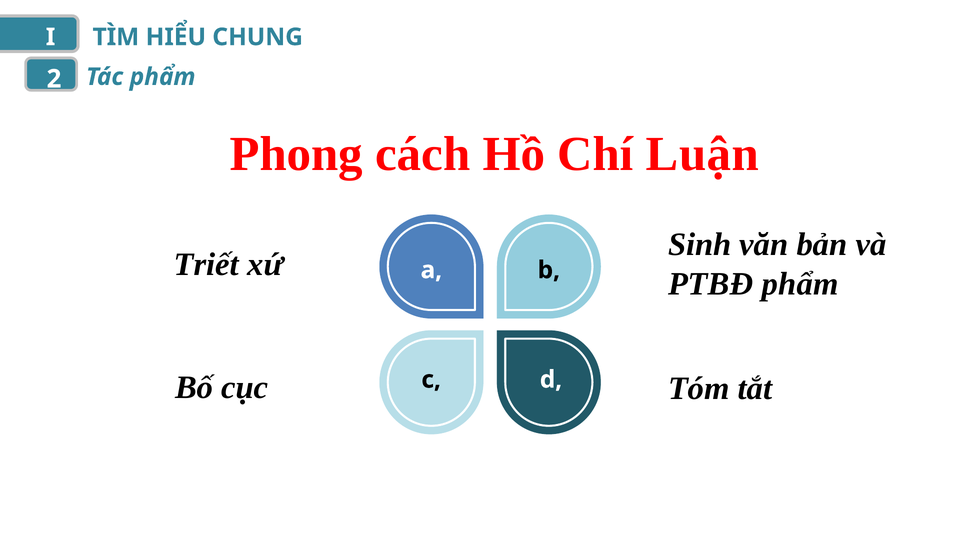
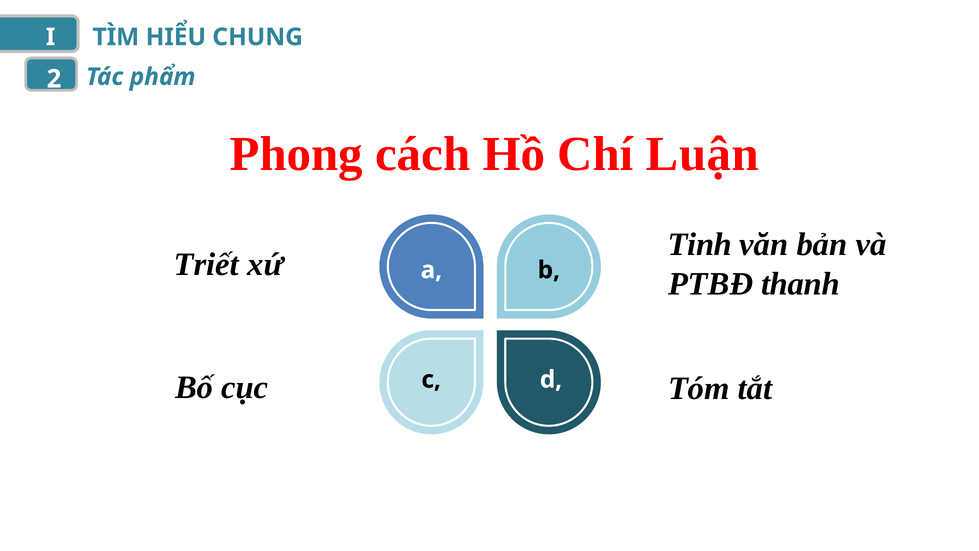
Sinh: Sinh -> Tinh (700, 245)
PTBĐ phẩm: phẩm -> thanh (800, 284)
